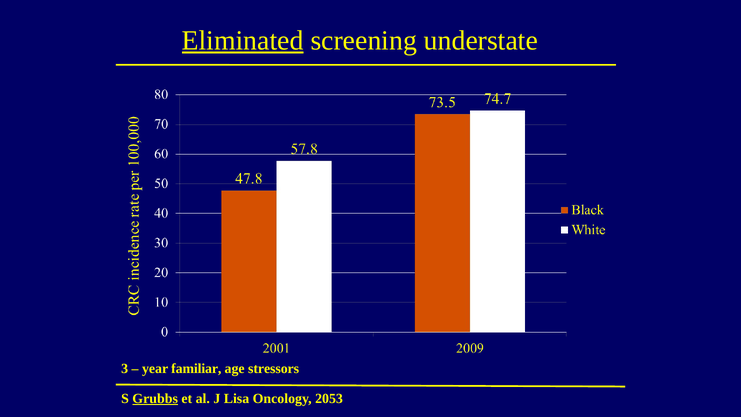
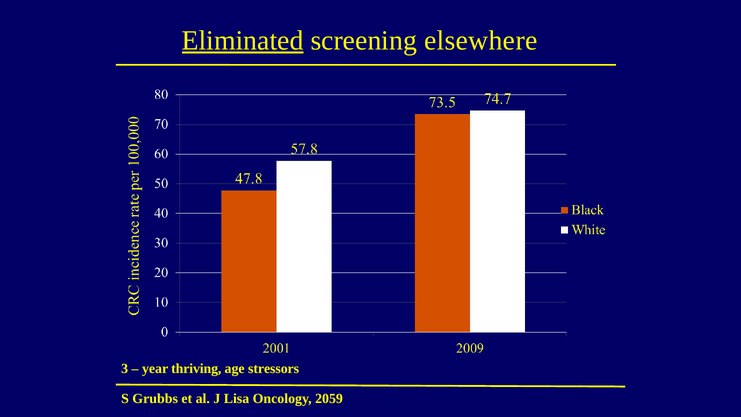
understate: understate -> elsewhere (481, 41)
familiar: familiar -> thriving (196, 369)
Grubbs underline: present -> none (155, 398)
2053: 2053 -> 2059 (329, 398)
